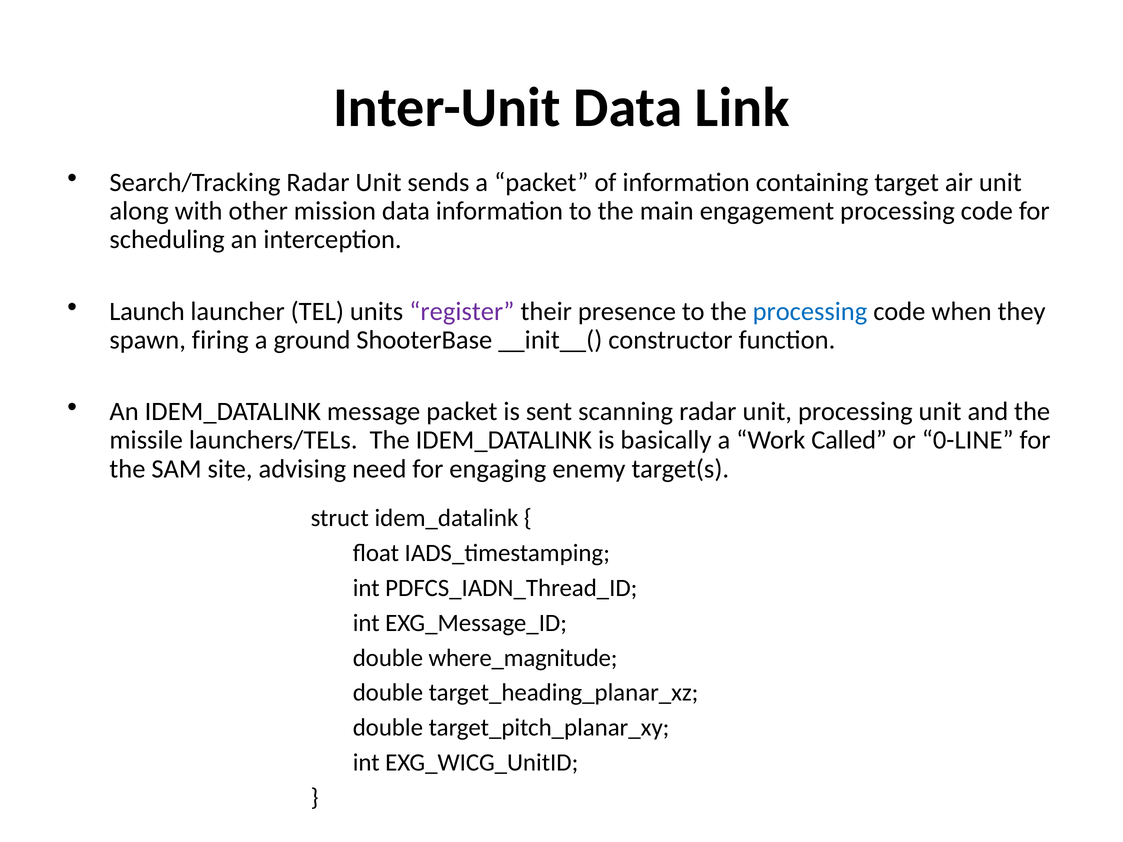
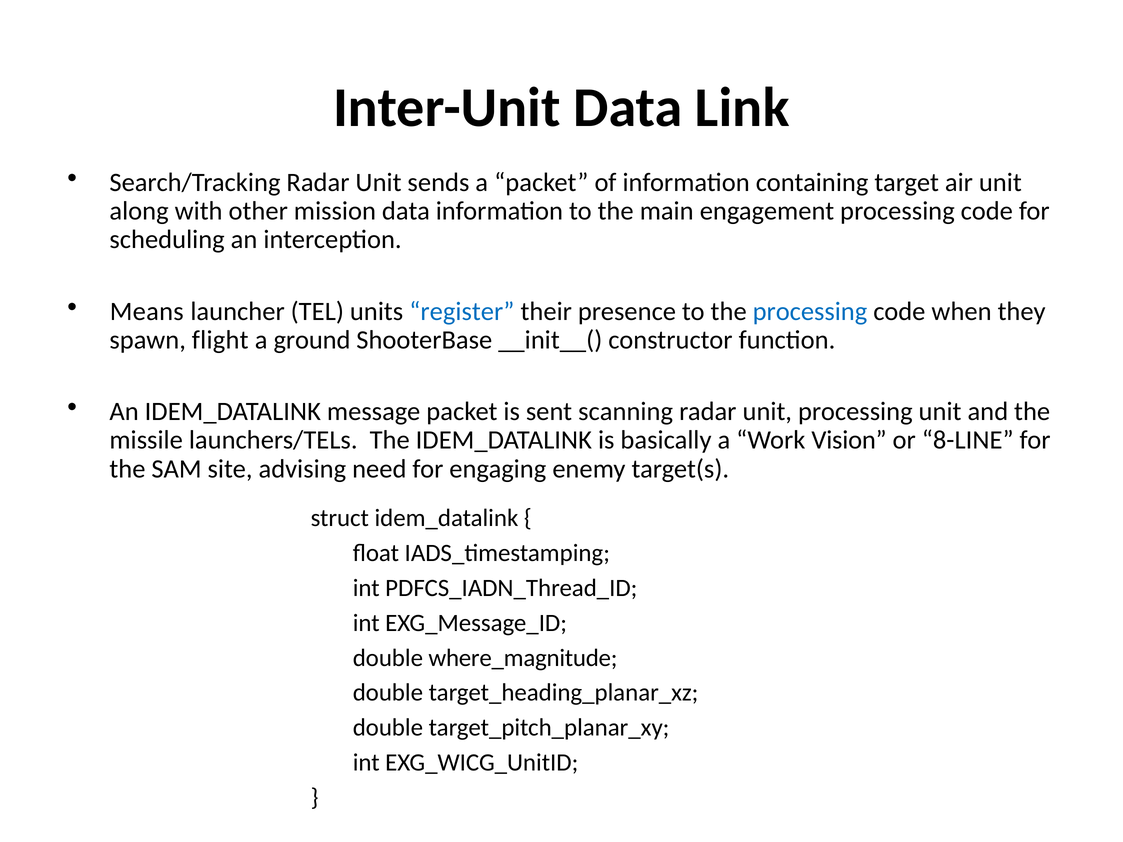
Launch: Launch -> Means (147, 311)
register colour: purple -> blue (462, 311)
firing: firing -> flight (220, 340)
Called: Called -> Vision (849, 440)
0-LINE: 0-LINE -> 8-LINE (968, 440)
